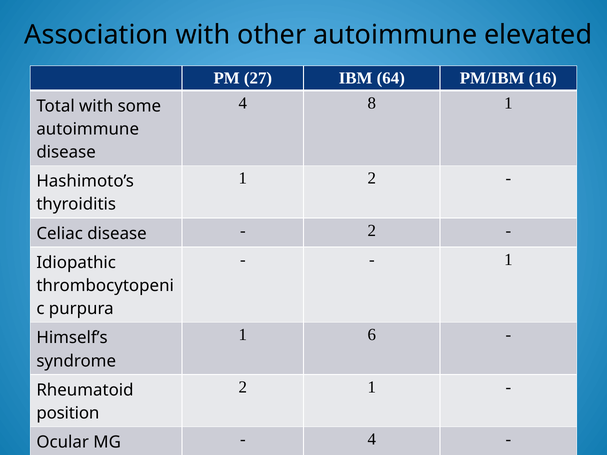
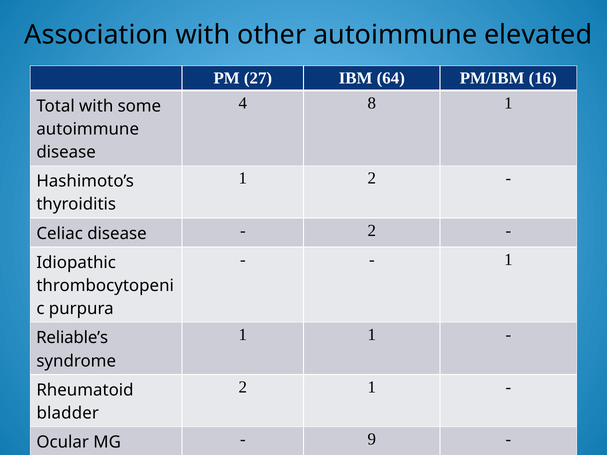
1 6: 6 -> 1 (372, 335)
Himself’s: Himself’s -> Reliable’s (72, 338)
position: position -> bladder (68, 413)
4: 4 -> 9 (372, 439)
